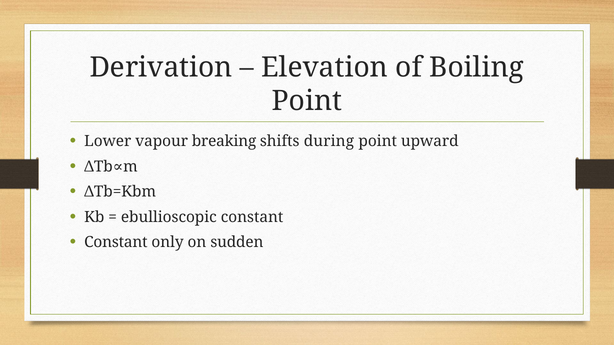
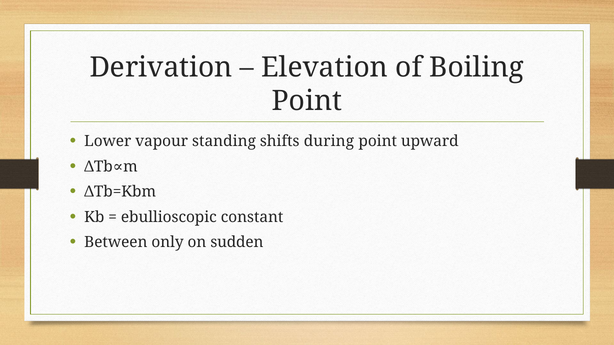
breaking: breaking -> standing (224, 141)
Constant: Constant -> Between (116, 243)
